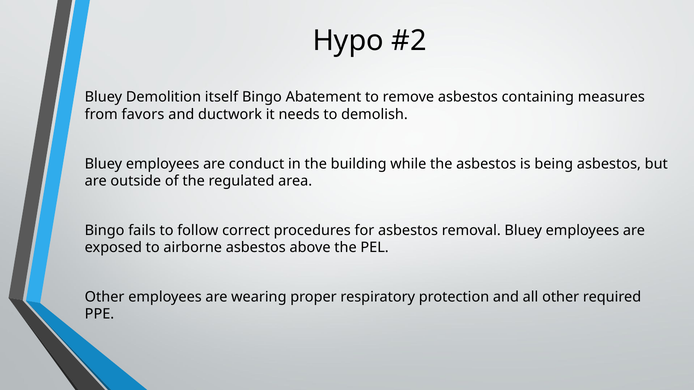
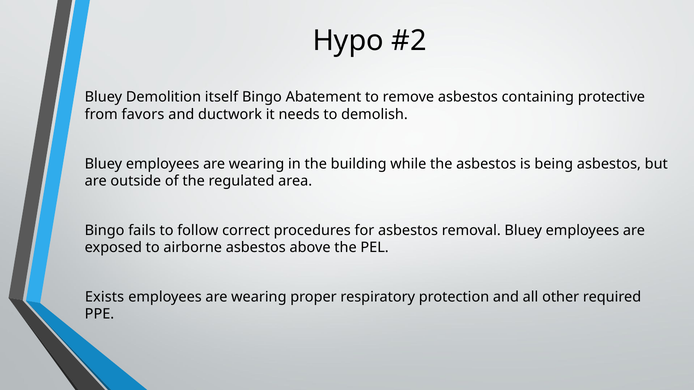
measures: measures -> protective (611, 97)
Bluey employees are conduct: conduct -> wearing (257, 164)
Other: Other -> Exists (105, 297)
